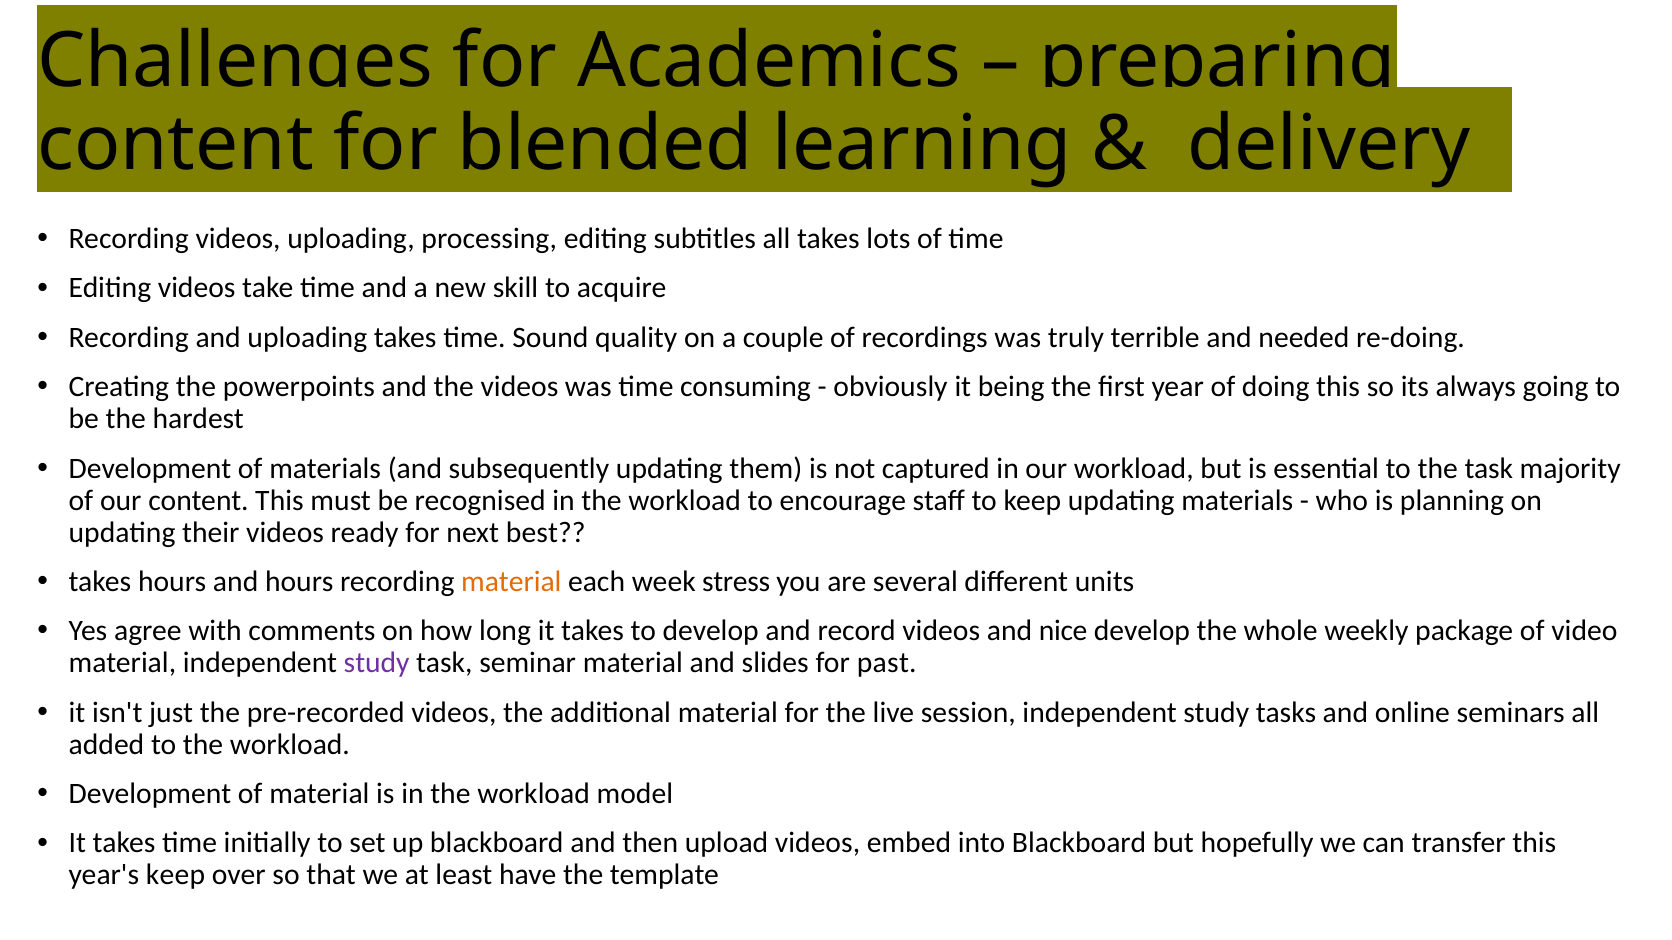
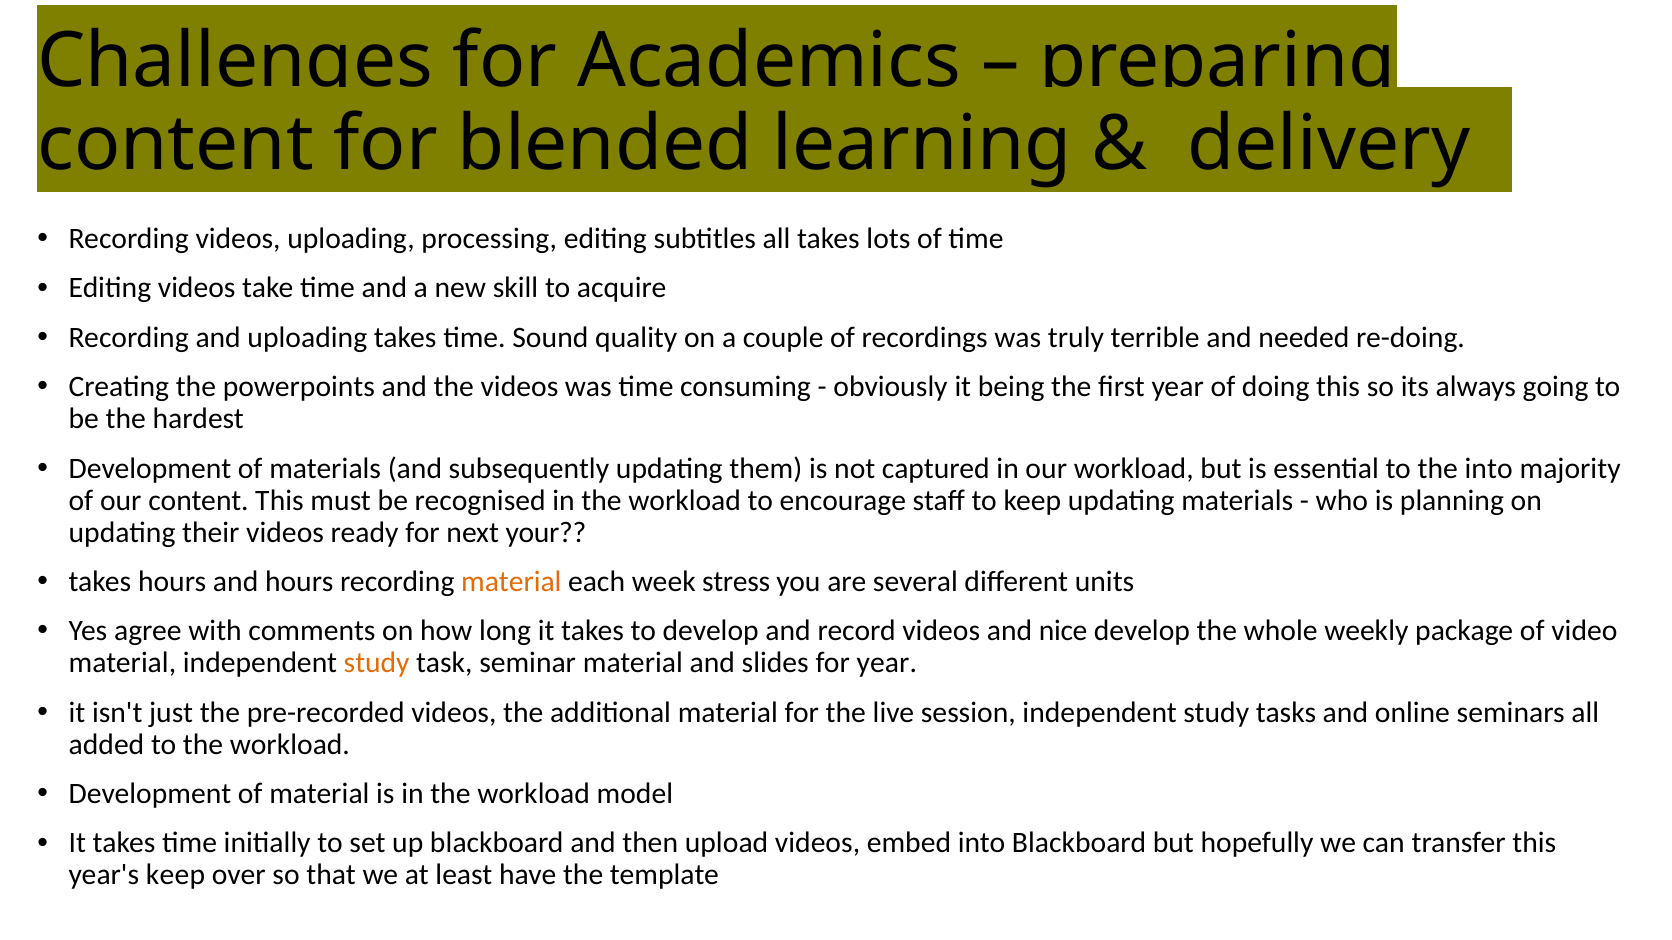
the task: task -> into (1489, 469)
best: best -> your (546, 533)
study colour: purple -> orange (377, 663)
for past: past -> year (887, 663)
